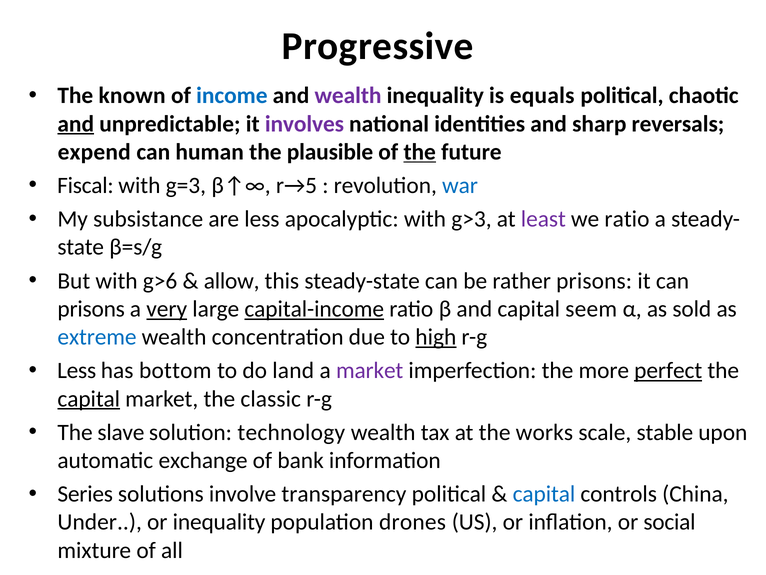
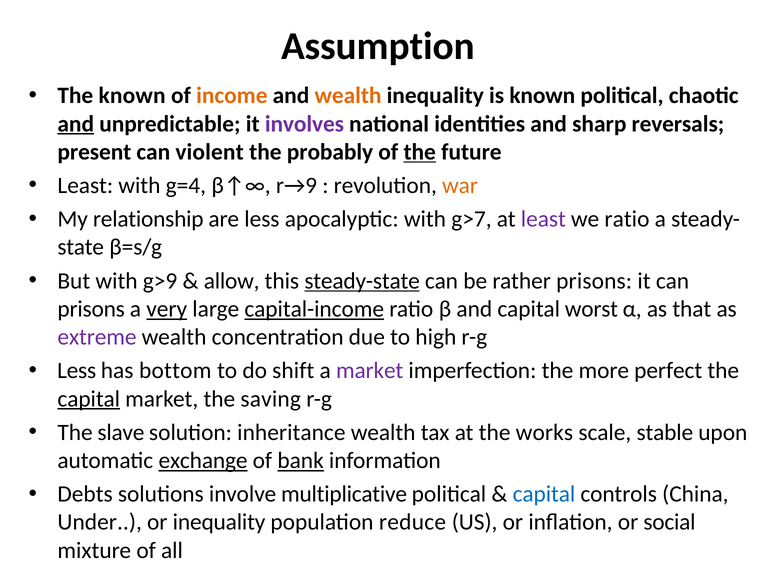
Progressive: Progressive -> Assumption (378, 46)
income colour: blue -> orange (232, 96)
wealth colour: purple -> orange (348, 96)
is equals: equals -> known (542, 96)
expend: expend -> present (94, 152)
human: human -> violent (210, 152)
plausible: plausible -> probably (330, 152)
Fiscal: Fiscal -> Least (85, 185)
g=3: g=3 -> g=4 (186, 185)
r→5: r→5 -> r→9 (296, 185)
war colour: blue -> orange (460, 185)
subsistance: subsistance -> relationship (148, 219)
g>3: g>3 -> g>7 (471, 219)
g>6: g>6 -> g>9 (160, 281)
steady-state underline: none -> present (362, 281)
seem: seem -> worst (591, 309)
sold: sold -> that (692, 309)
extreme colour: blue -> purple (97, 337)
high underline: present -> none (436, 337)
land: land -> shift (293, 370)
perfect underline: present -> none (668, 370)
classic: classic -> saving (271, 398)
technology: technology -> inheritance (291, 432)
exchange underline: none -> present (203, 460)
bank underline: none -> present (301, 460)
Series: Series -> Debts (85, 494)
transparency: transparency -> multiplicative (344, 494)
drones: drones -> reduce (413, 522)
